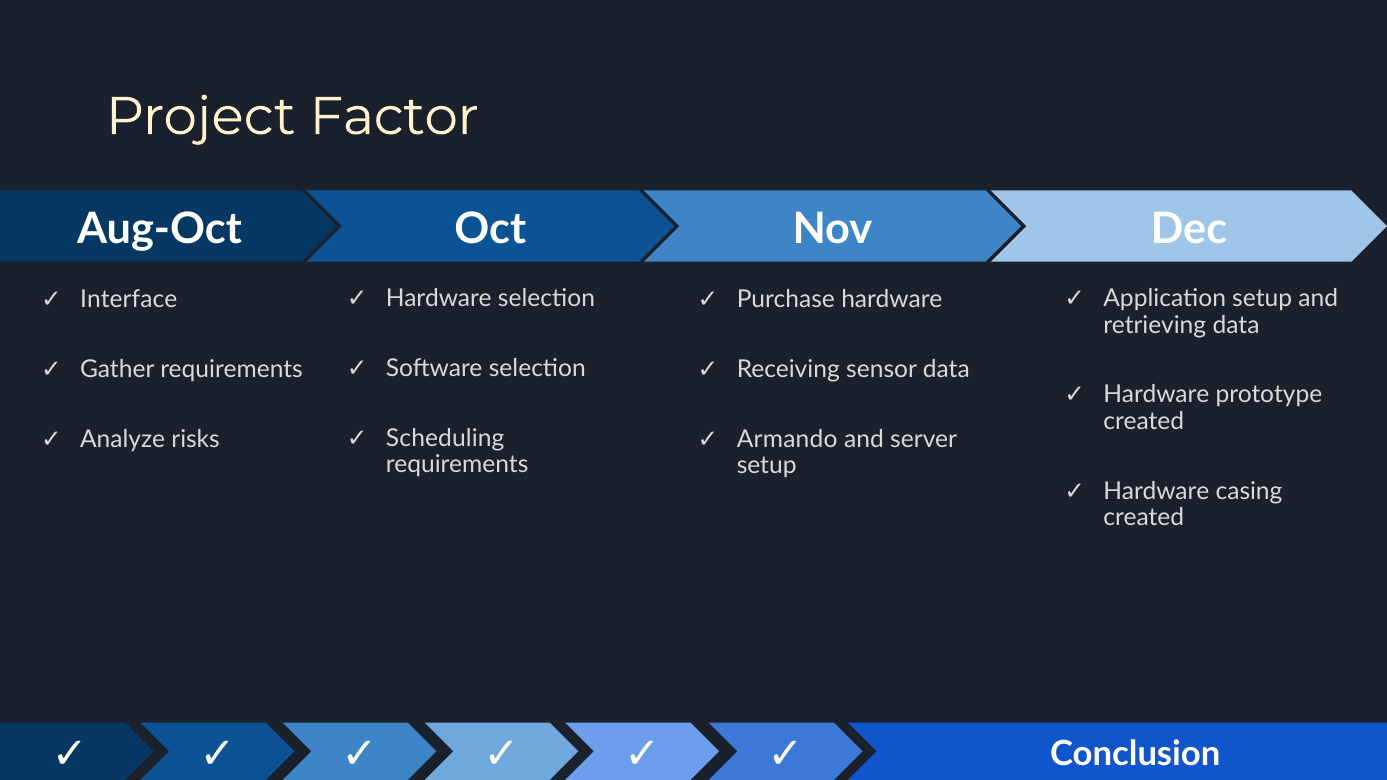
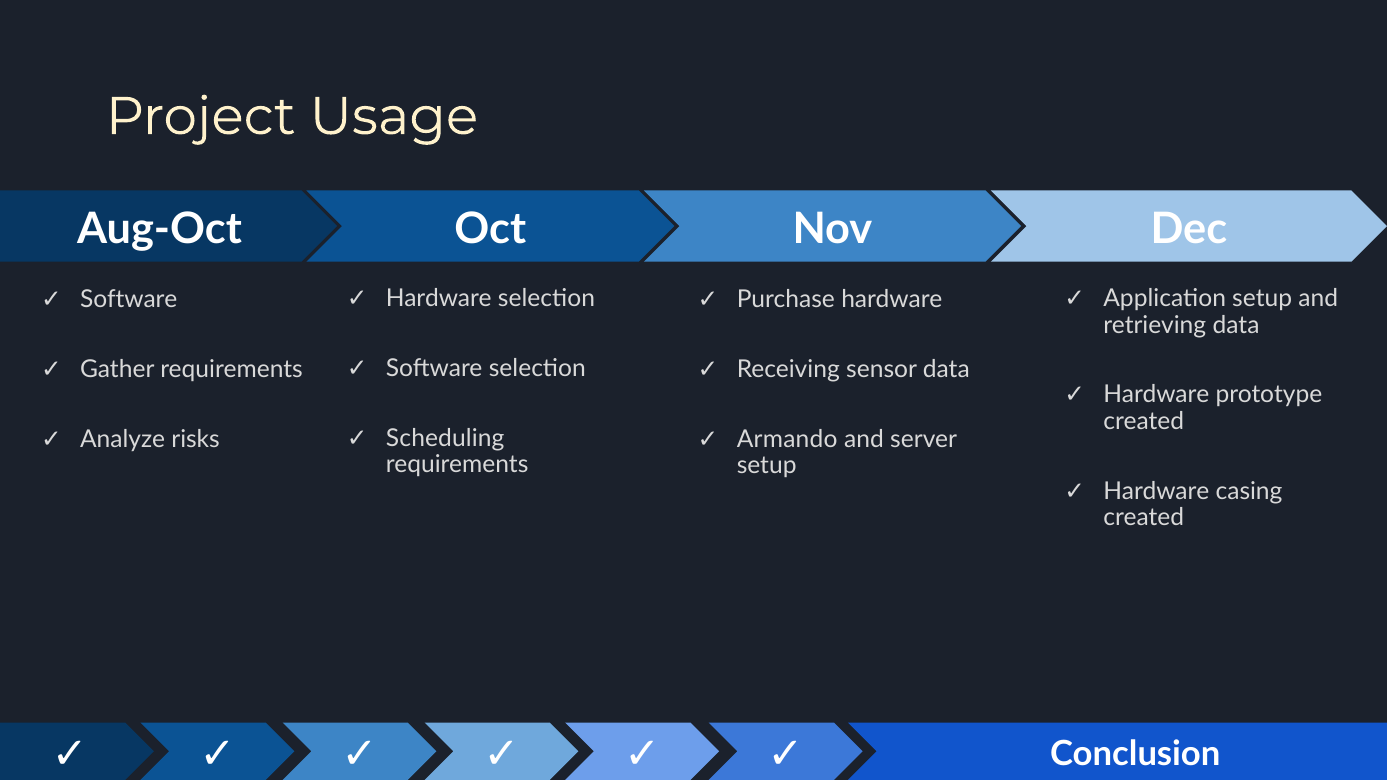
Factor: Factor -> Usage (394, 117)
Interface: Interface -> Software (129, 299)
